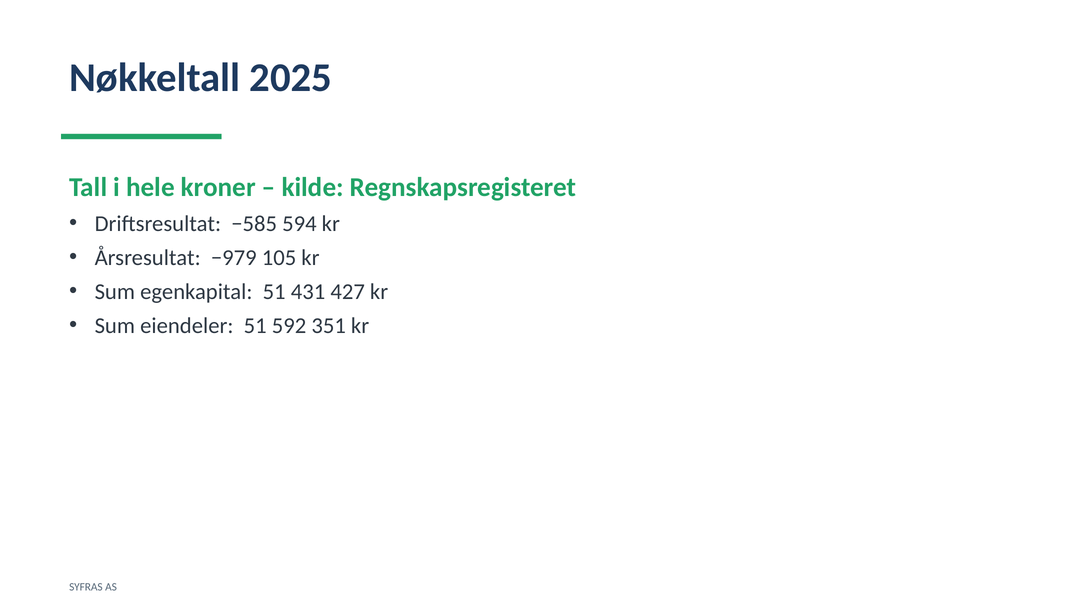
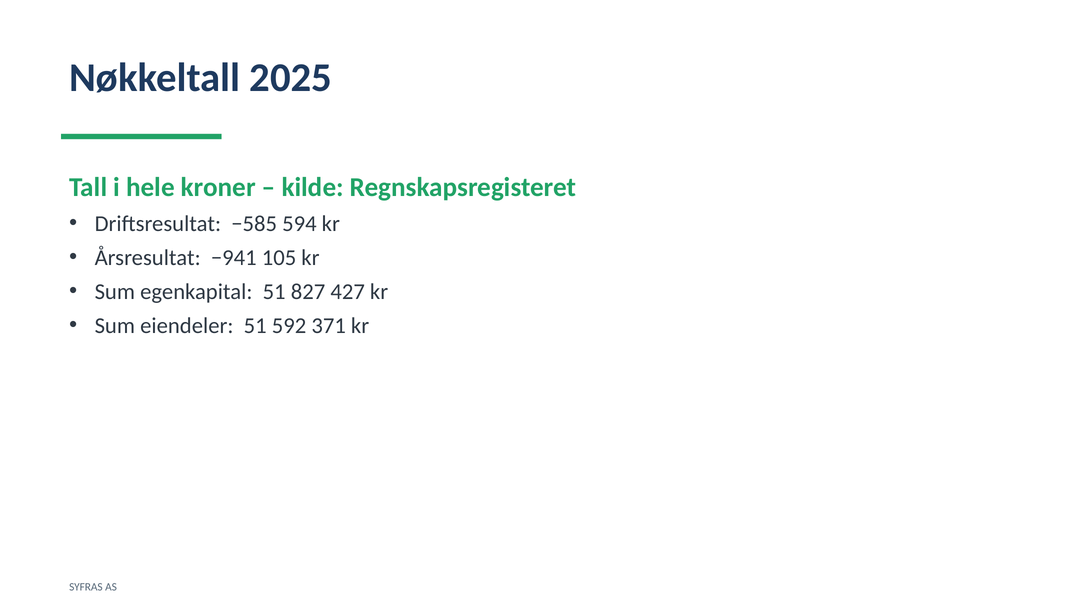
−979: −979 -> −941 (234, 258)
431: 431 -> 827 (308, 291)
351: 351 -> 371 (329, 325)
